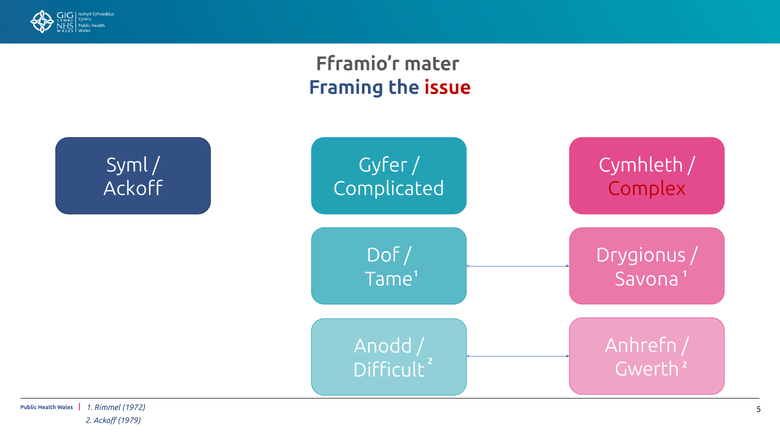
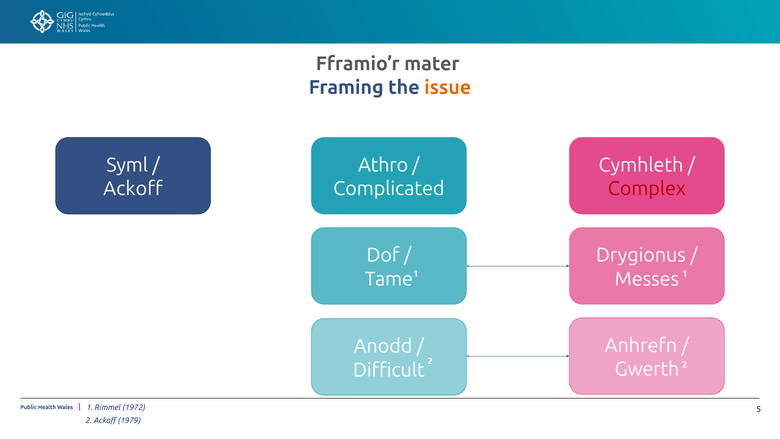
issue colour: red -> orange (448, 87)
Gyfer: Gyfer -> Athro (383, 165)
Savona: Savona -> Messes (647, 279)
